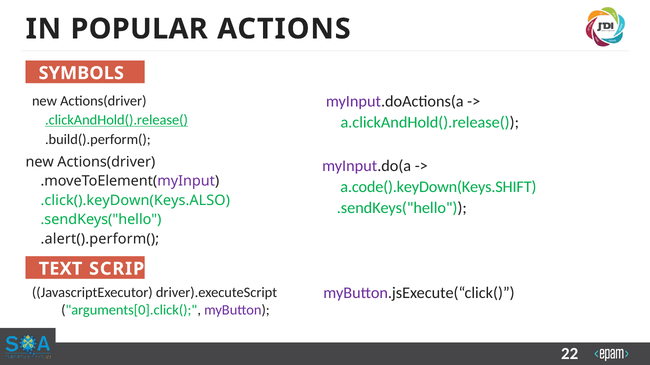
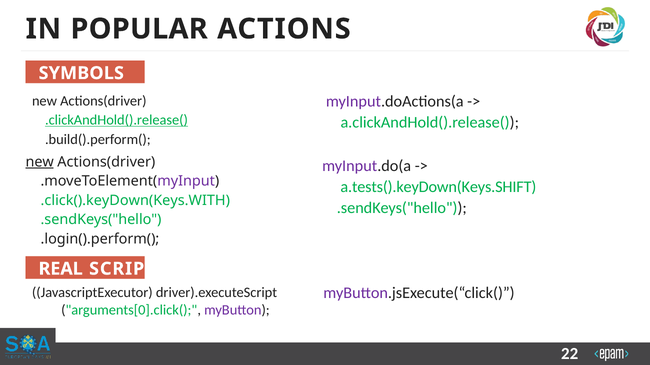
new underline: none -> present (40, 162)
a.code().keyDown(Keys.SHIFT: a.code().keyDown(Keys.SHIFT -> a.tests().keyDown(Keys.SHIFT (438, 187)
.click().keyDown(Keys.ALSO: .click().keyDown(Keys.ALSO -> .click().keyDown(Keys.WITH (135, 201)
.alert().perform(: .alert().perform( -> .login().perform( (100, 239)
TEXT: TEXT -> REAL (61, 269)
